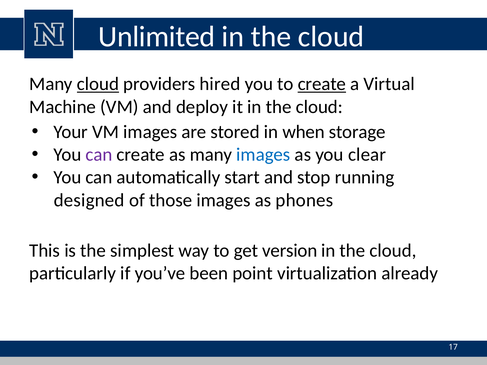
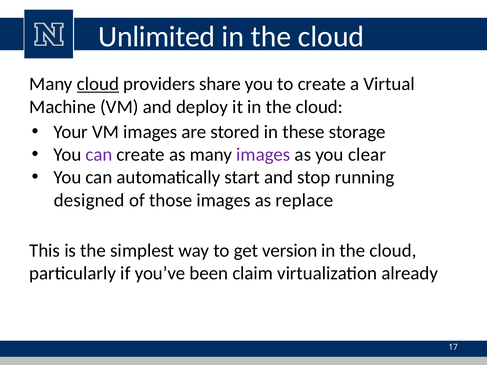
hired: hired -> share (220, 84)
create underline: present -> none (322, 84)
when: when -> these (304, 132)
images colour: blue -> purple (263, 155)
phones: phones -> replace (304, 200)
point: point -> claim (253, 273)
